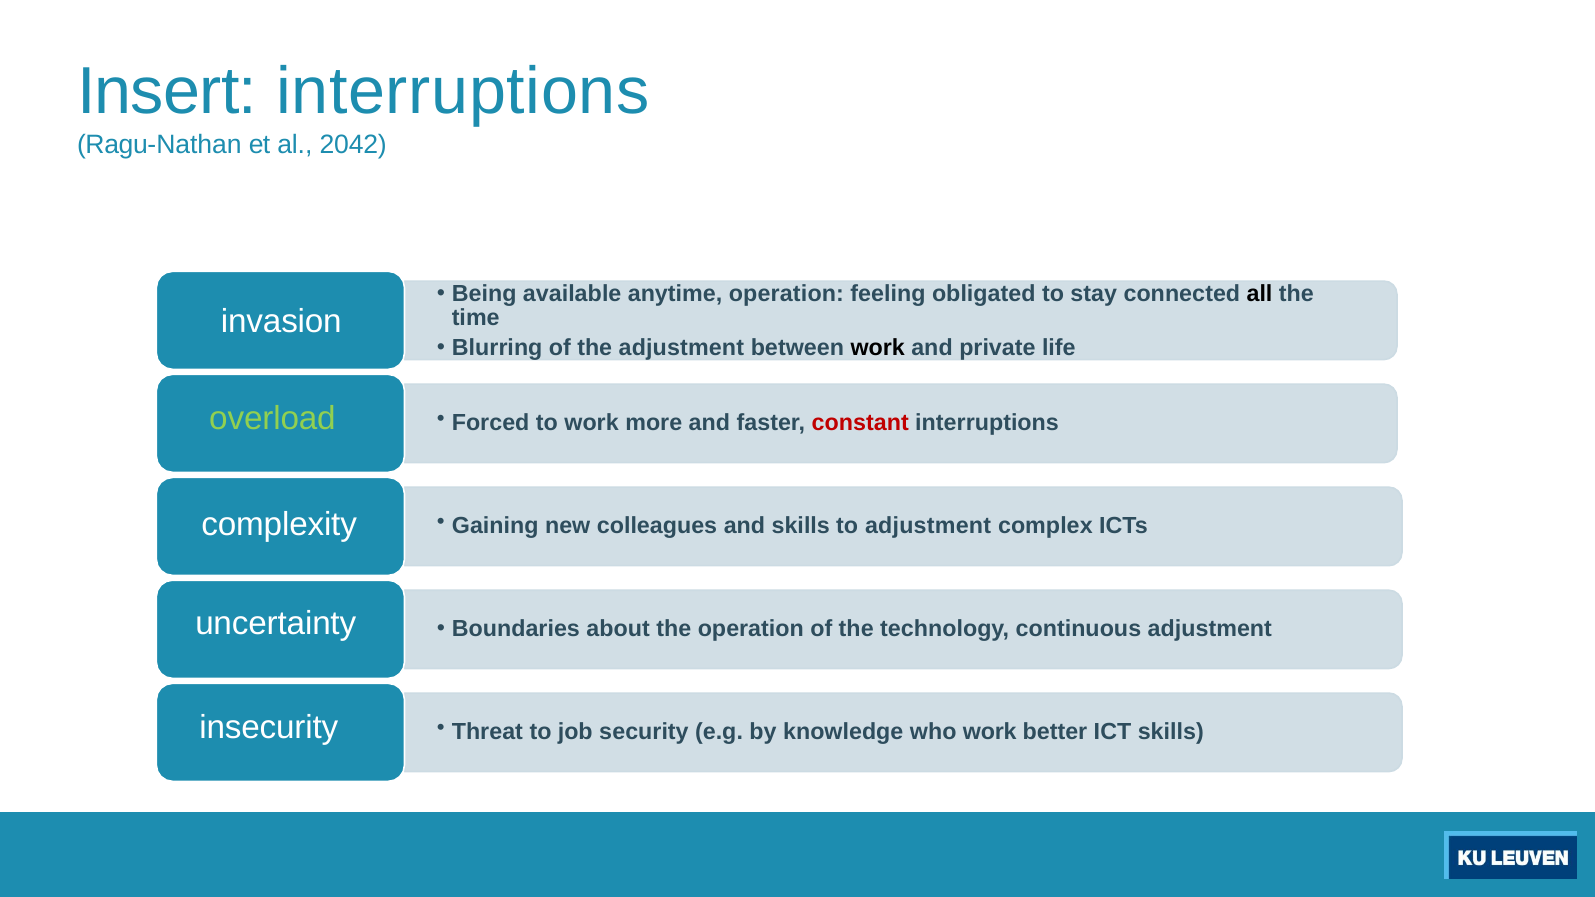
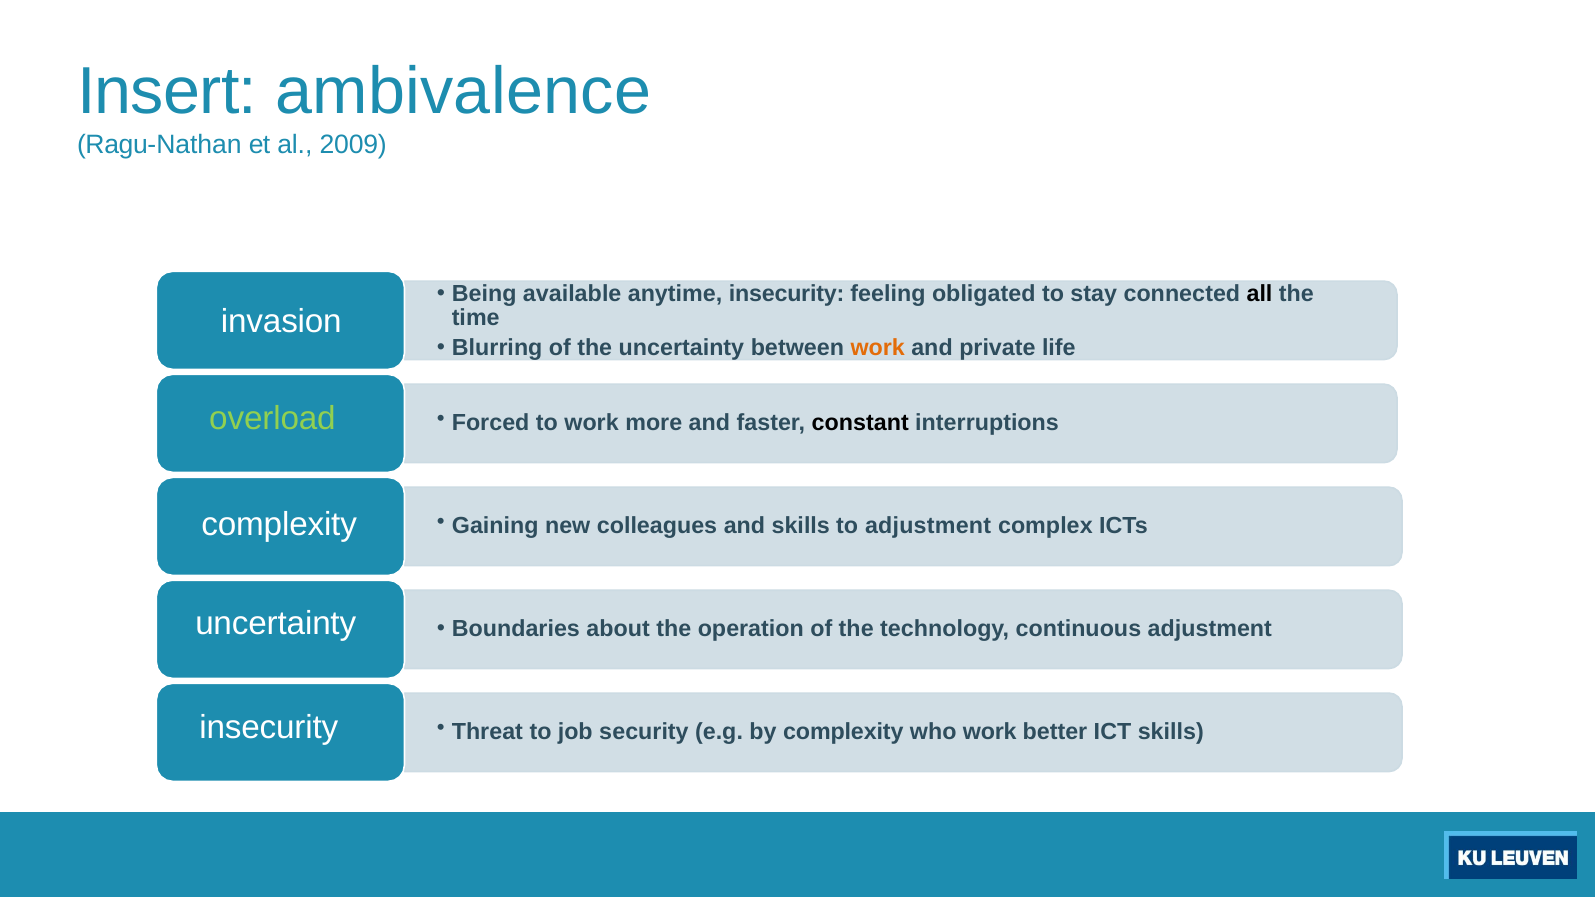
Insert interruptions: interruptions -> ambivalence (463, 92)
2042: 2042 -> 2009 (353, 145)
anytime operation: operation -> insecurity (787, 294)
the adjustment: adjustment -> uncertainty (681, 348)
work colour: black -> orange (878, 348)
constant colour: red -> black (860, 423)
by knowledge: knowledge -> complexity (843, 732)
